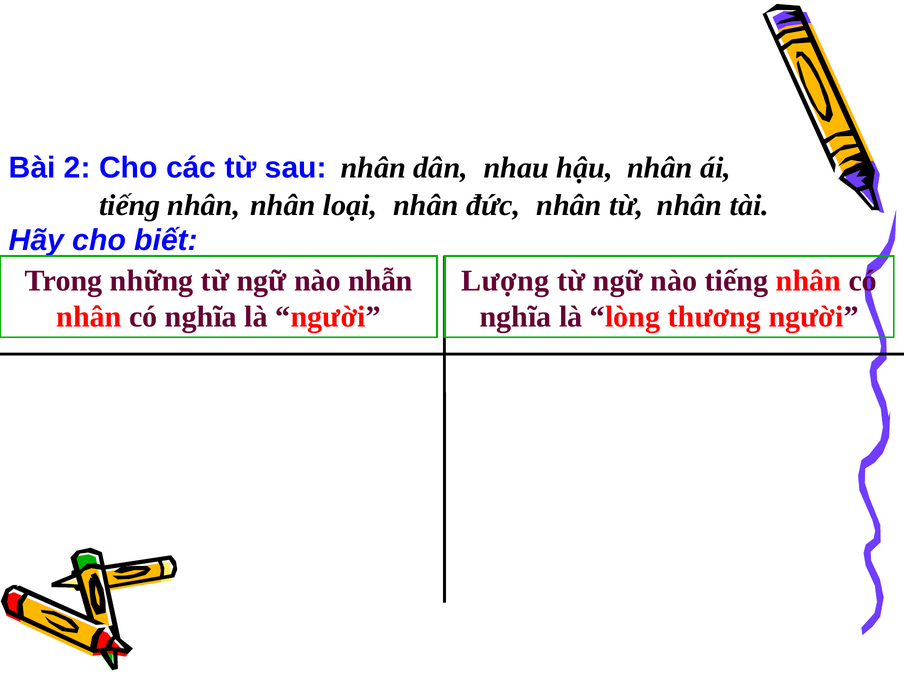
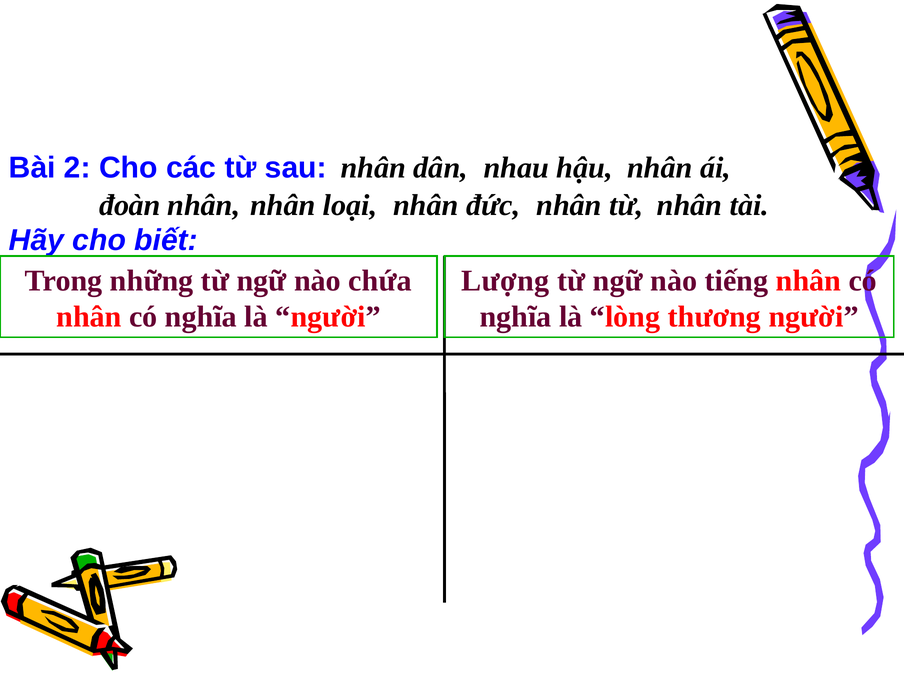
tiếng: tiếng -> đoàn (130, 205)
nhẫn: nhẫn -> chứa (380, 281)
